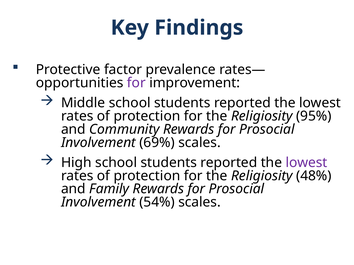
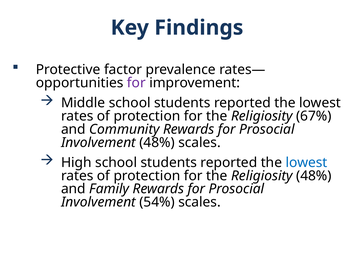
95%: 95% -> 67% (314, 116)
Involvement 69%: 69% -> 48% (157, 143)
lowest colour: purple -> blue (306, 163)
